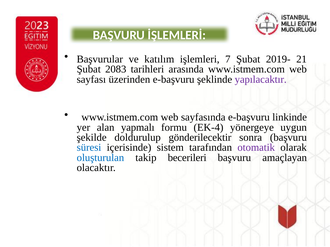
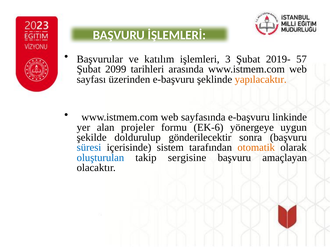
7: 7 -> 3 (228, 59)
21: 21 -> 57 (302, 59)
2083: 2083 -> 2099 (116, 69)
yapılacaktır colour: purple -> orange (261, 79)
yapmalı: yapmalı -> projeler (138, 128)
EK-4: EK-4 -> EK-6 (209, 128)
otomatik colour: purple -> orange (256, 148)
becerileri: becerileri -> sergisine (187, 158)
